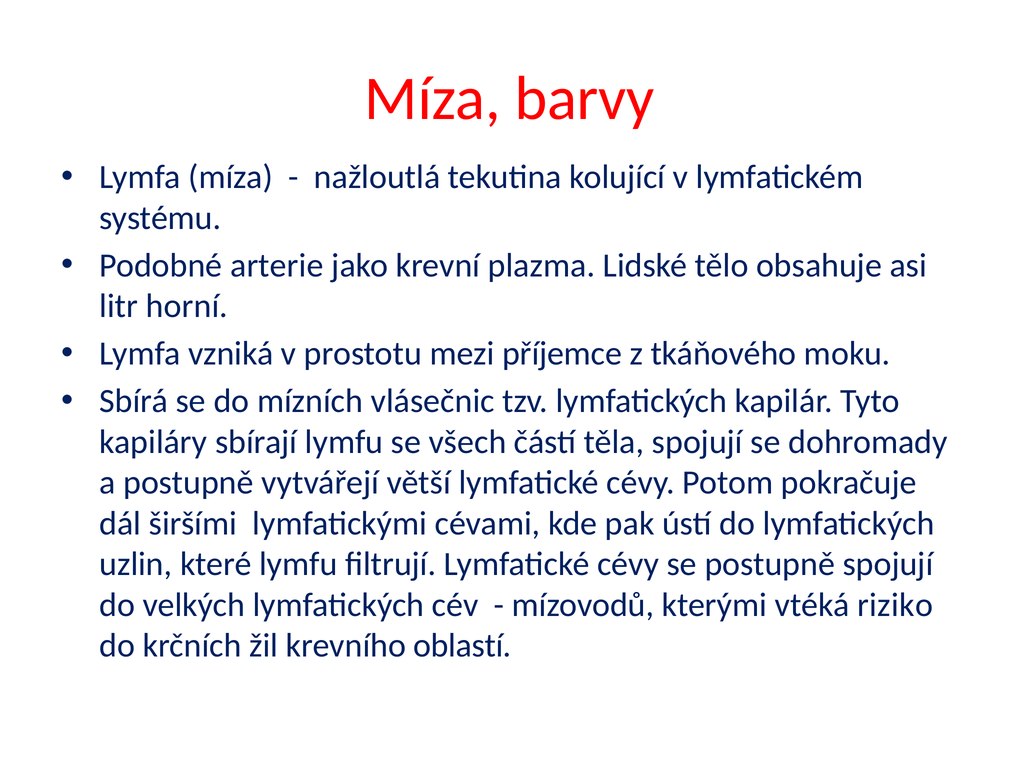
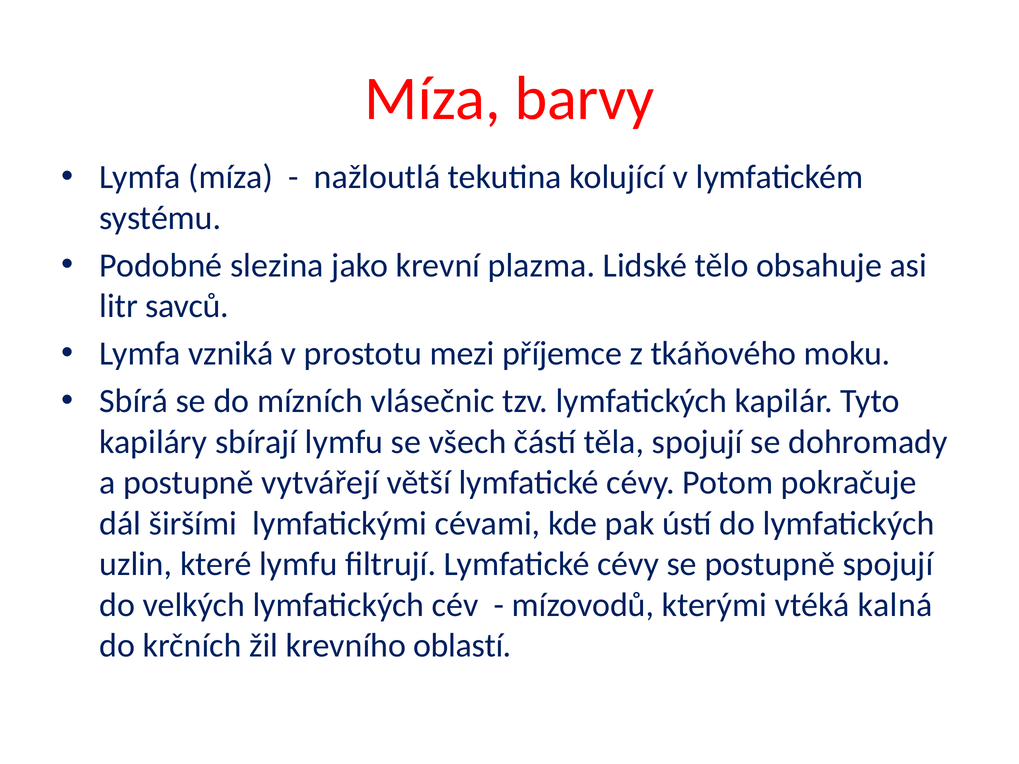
arterie: arterie -> slezina (277, 266)
horní: horní -> savců (187, 306)
riziko: riziko -> kalná (895, 605)
